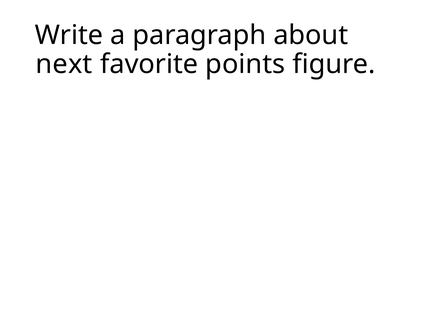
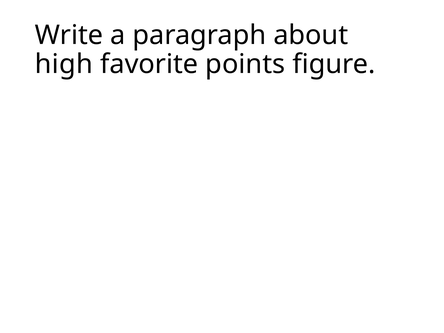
next: next -> high (64, 64)
